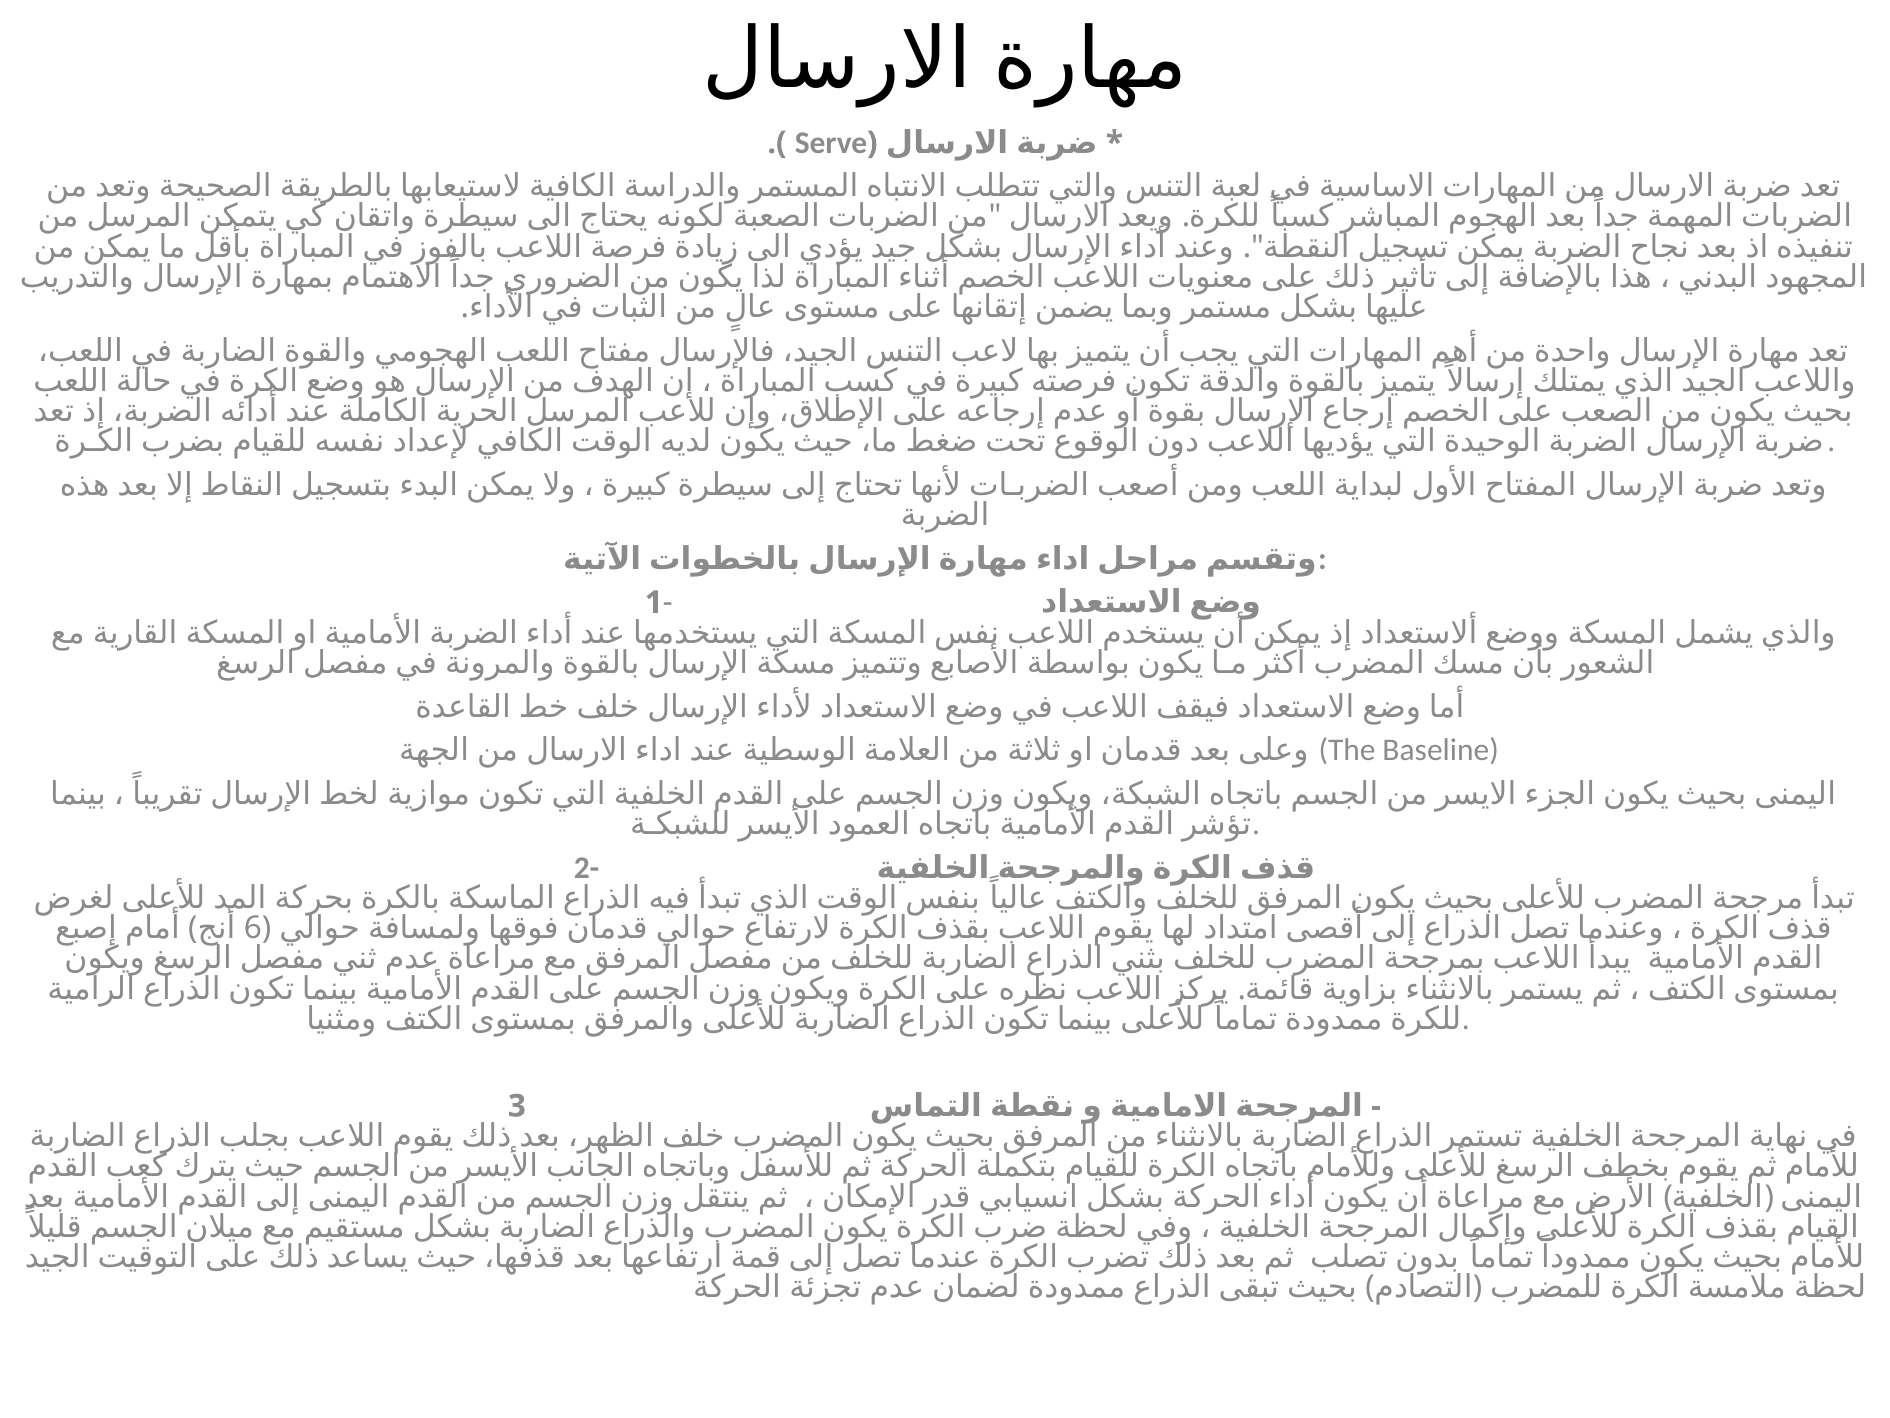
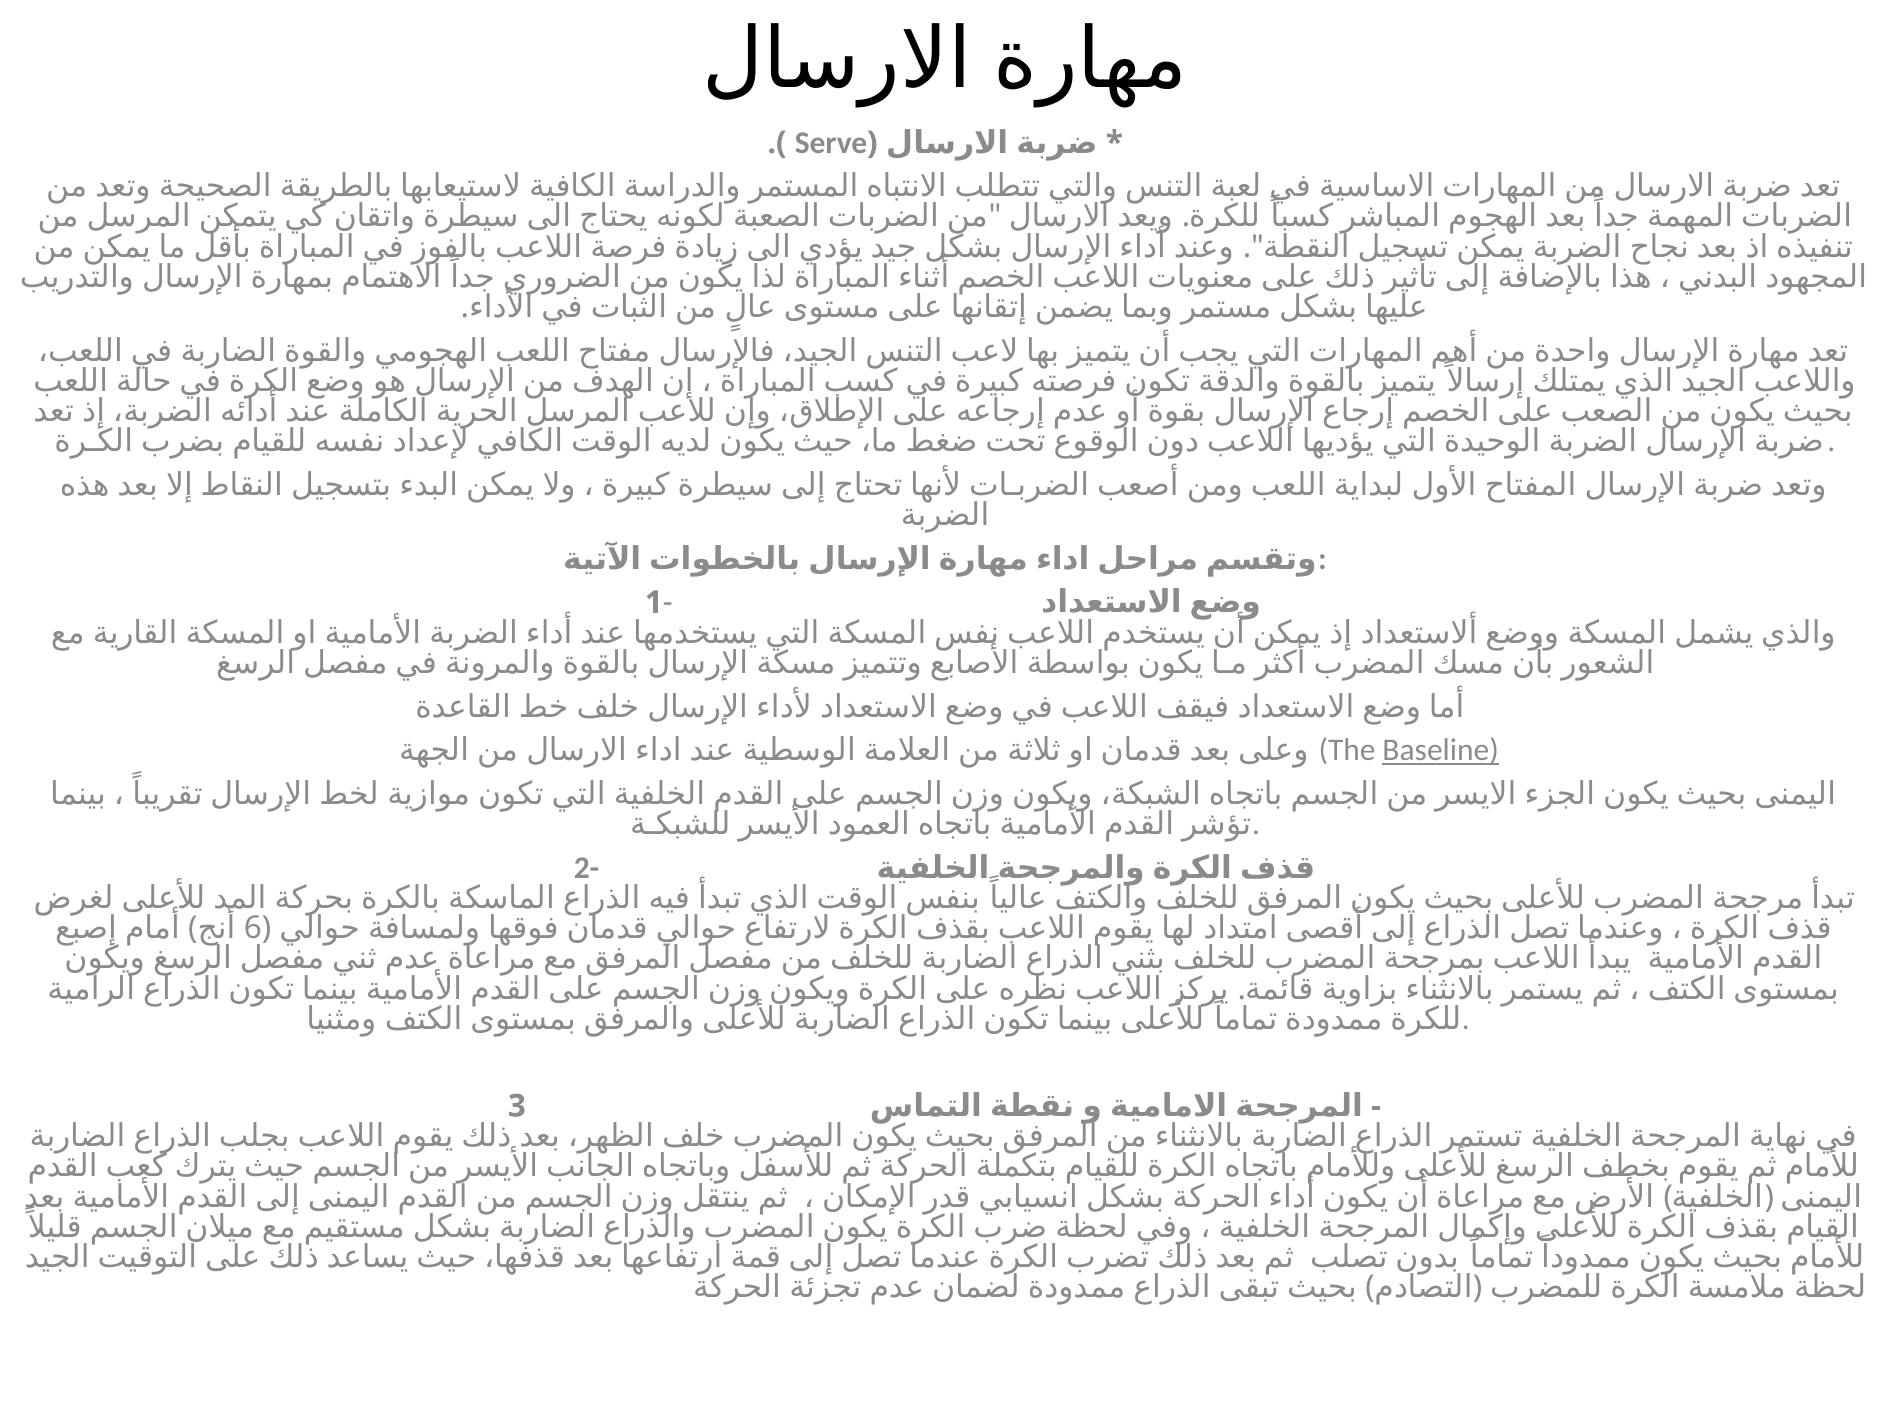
Baseline underline: none -> present (1441, 750)
